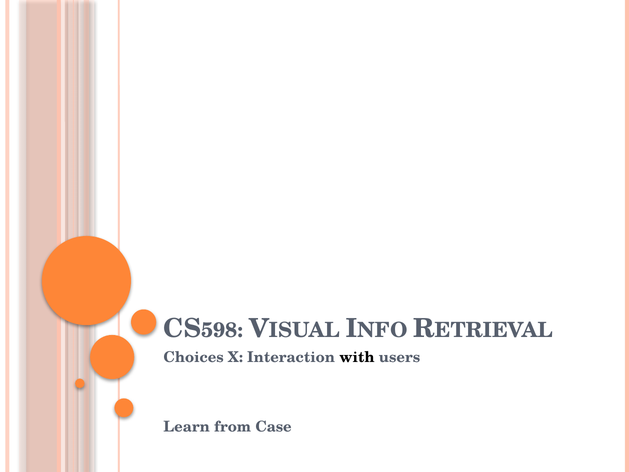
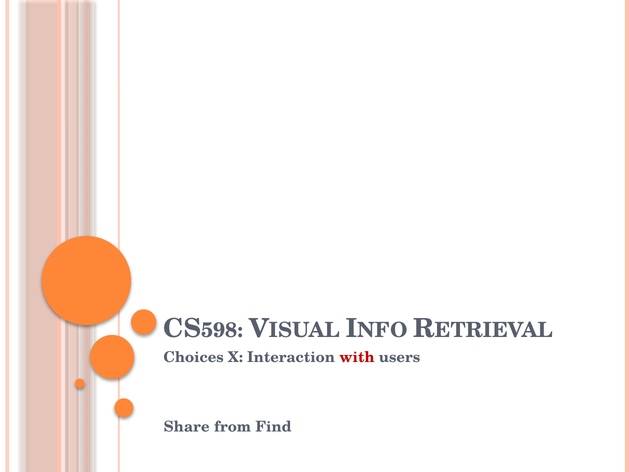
with colour: black -> red (357, 357)
Learn: Learn -> Share (187, 426)
Case: Case -> Find (273, 426)
